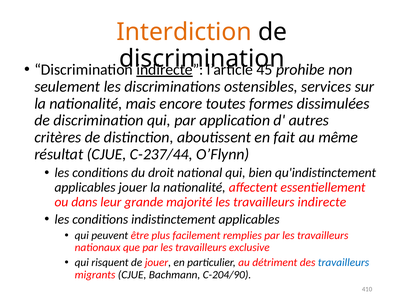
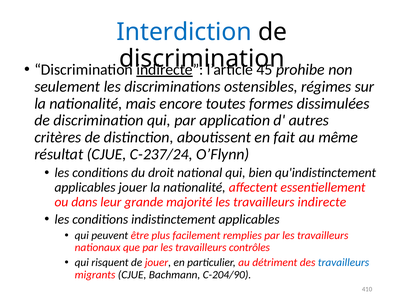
Interdiction colour: orange -> blue (184, 32)
services: services -> régimes (326, 87)
C-237/44: C-237/44 -> C-237/24 (161, 154)
exclusive: exclusive -> contrôles (249, 248)
